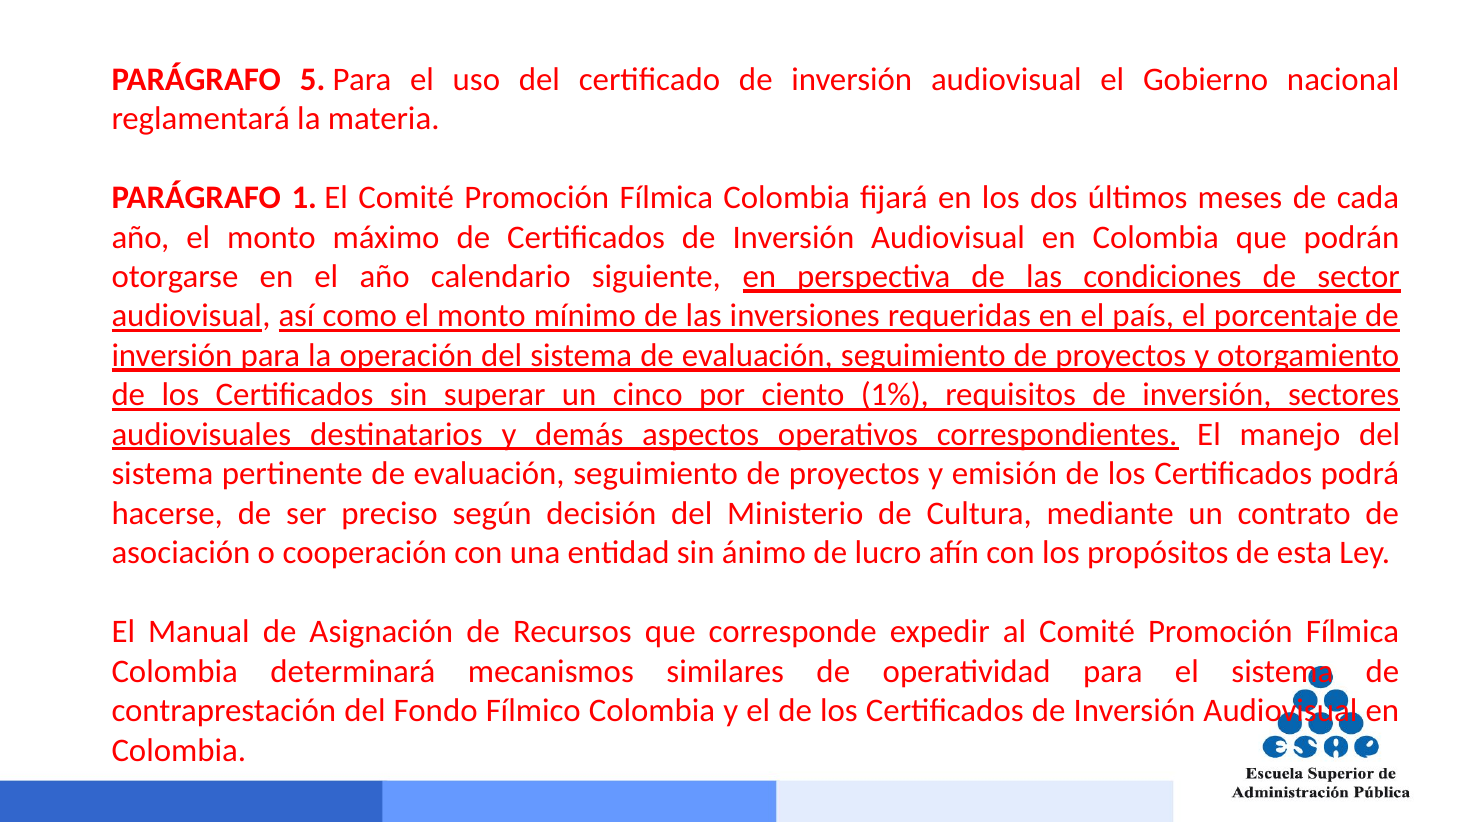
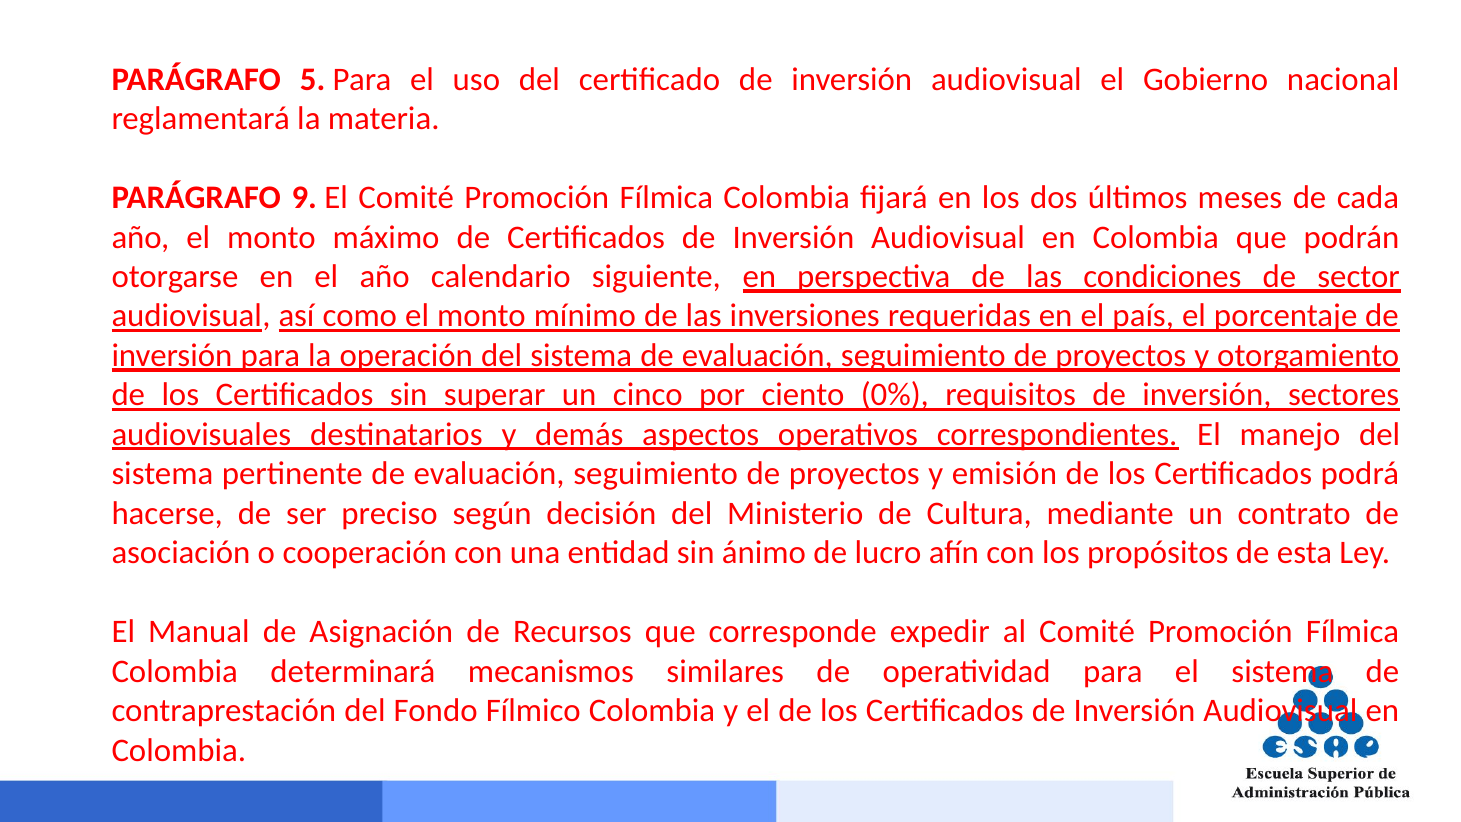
1: 1 -> 9 (304, 198)
1%: 1% -> 0% (895, 395)
